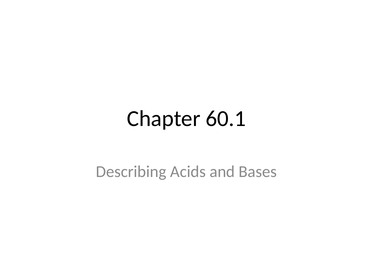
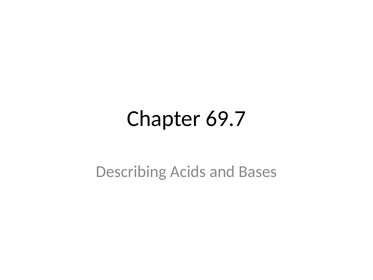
60.1: 60.1 -> 69.7 (226, 118)
